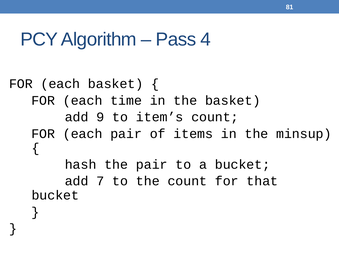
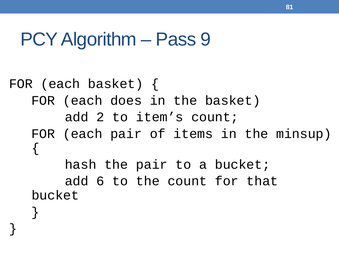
4: 4 -> 9 (206, 39)
time: time -> does (126, 101)
9: 9 -> 2 (100, 117)
7: 7 -> 6 (100, 181)
